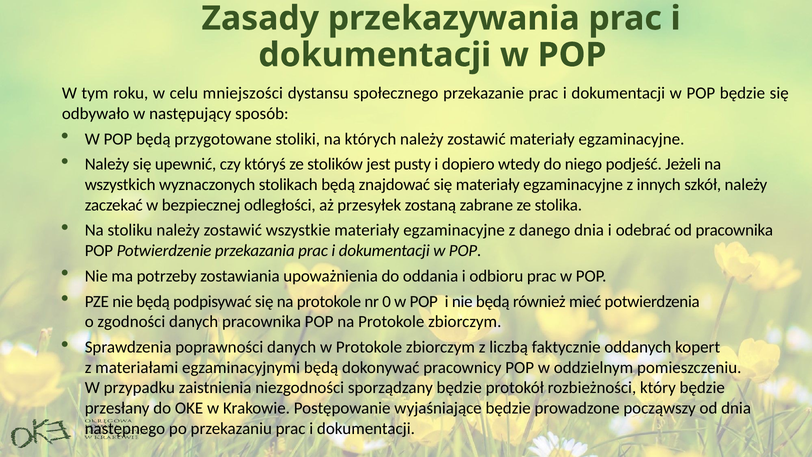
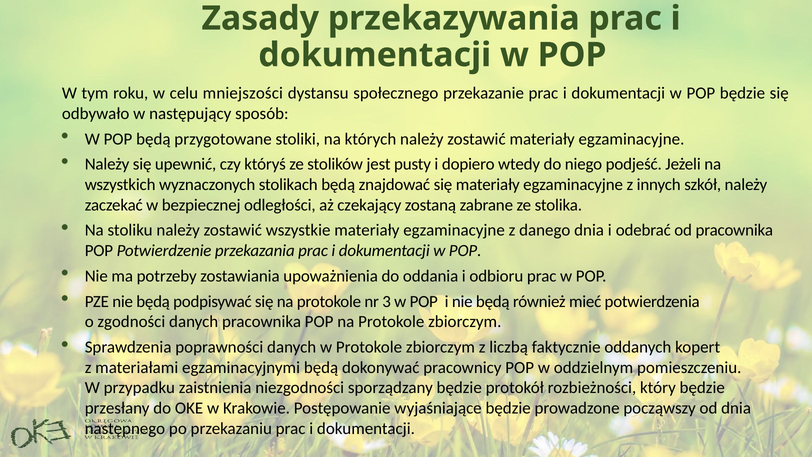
przesyłek: przesyłek -> czekający (369, 205)
0: 0 -> 3 (387, 301)
